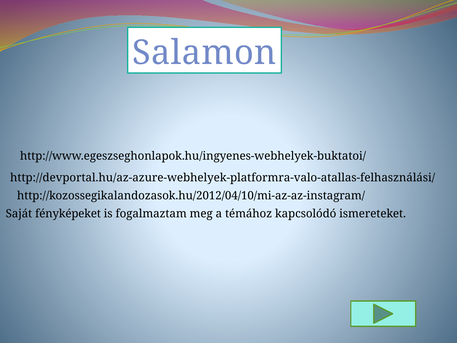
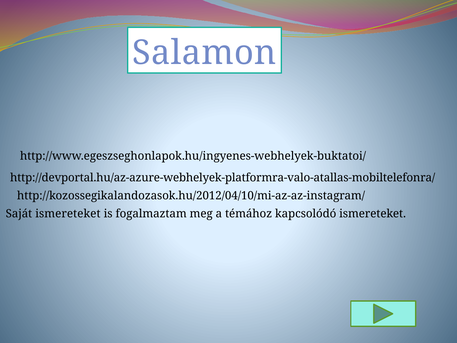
http://devportal.hu/az-azure-webhelyek-platformra-valo-atallas-felhasználási/: http://devportal.hu/az-azure-webhelyek-platformra-valo-atallas-felhasználási/ -> http://devportal.hu/az-azure-webhelyek-platformra-valo-atallas-mobiltelefonra/ (223, 178)
Saját fényképeket: fényképeket -> ismereteket (68, 214)
